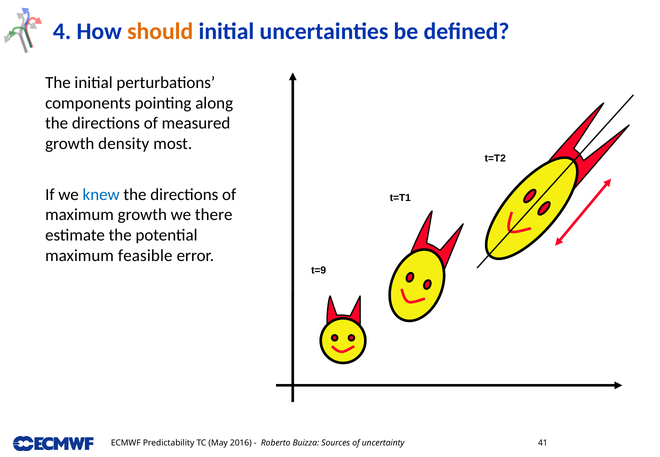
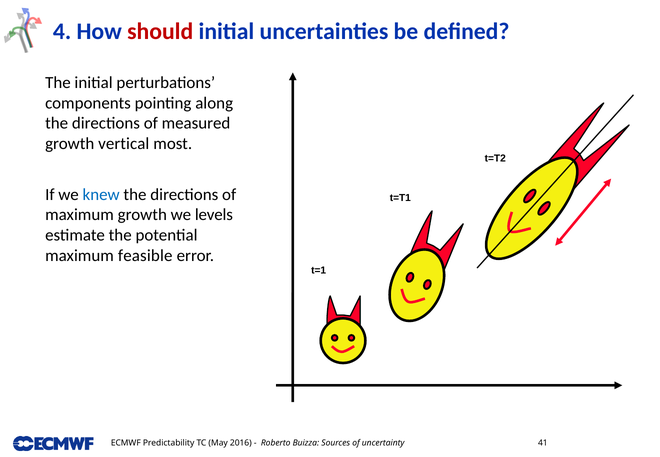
should colour: orange -> red (160, 32)
density: density -> vertical (124, 144)
there: there -> levels (214, 215)
t=9: t=9 -> t=1 (319, 270)
